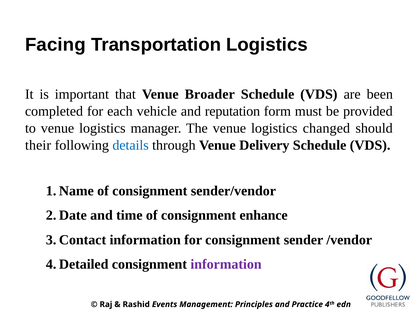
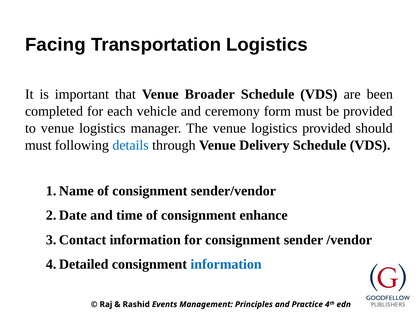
reputation: reputation -> ceremony (232, 111)
logistics changed: changed -> provided (327, 129)
their: their -> must (38, 146)
information colour: purple -> blue (226, 265)
